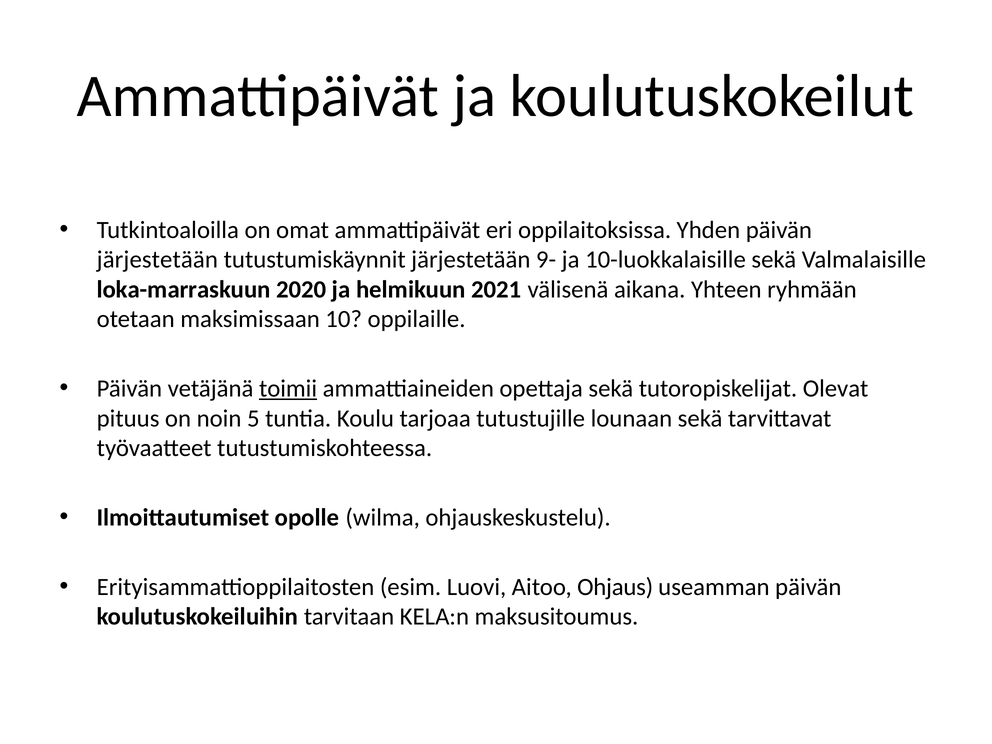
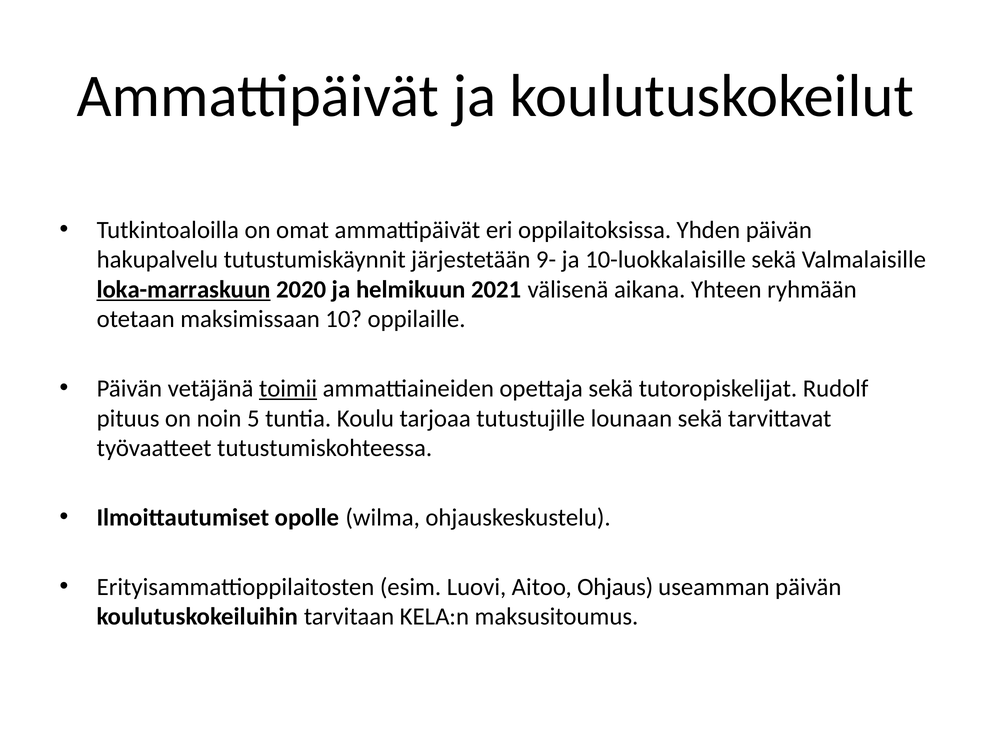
järjestetään: järjestetään -> hakupalvelu (157, 260)
loka-marraskuun underline: none -> present (184, 289)
Olevat: Olevat -> Rudolf (836, 389)
